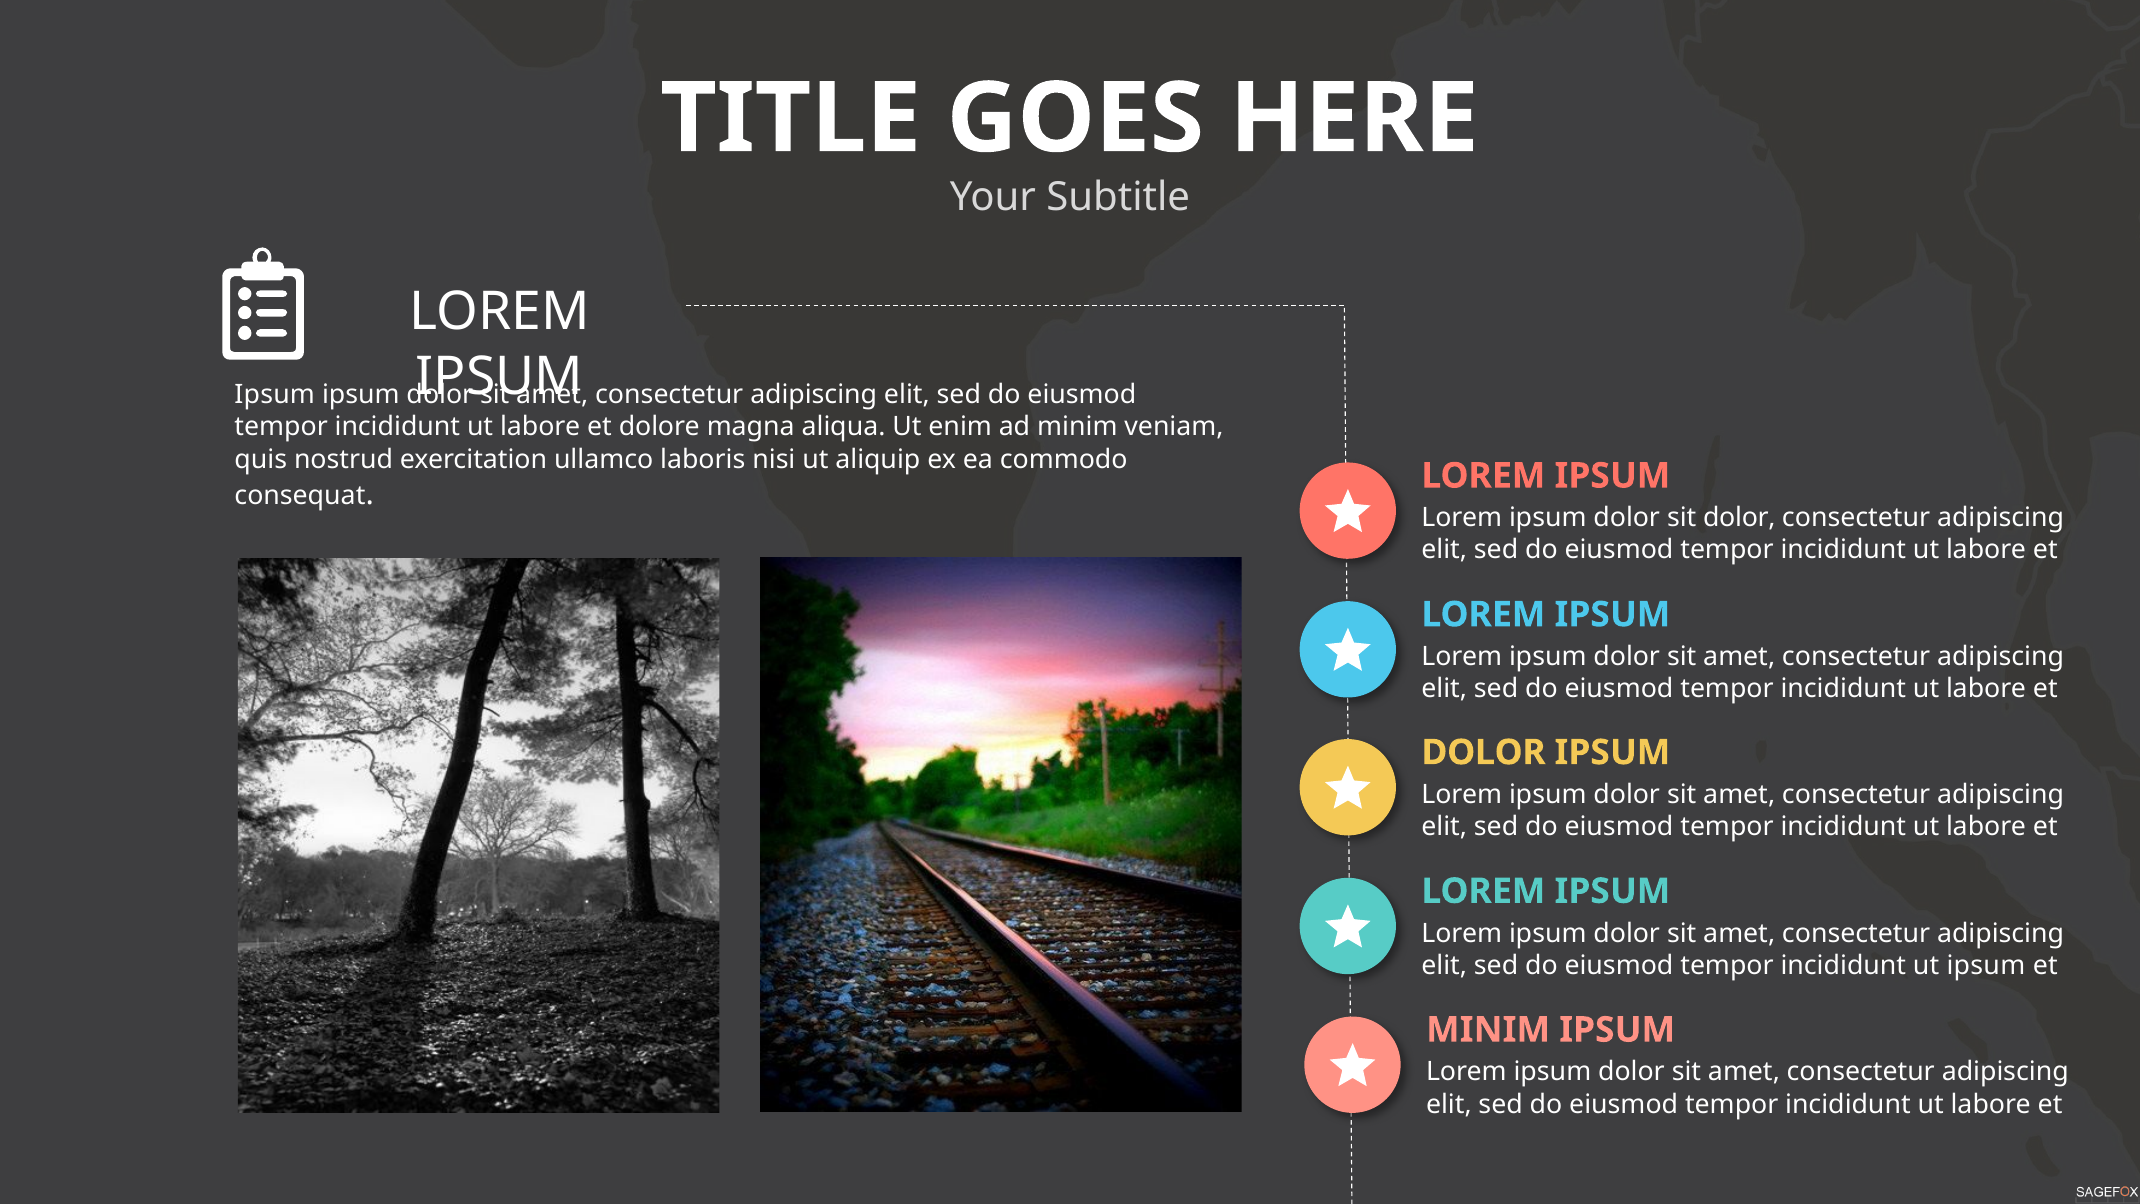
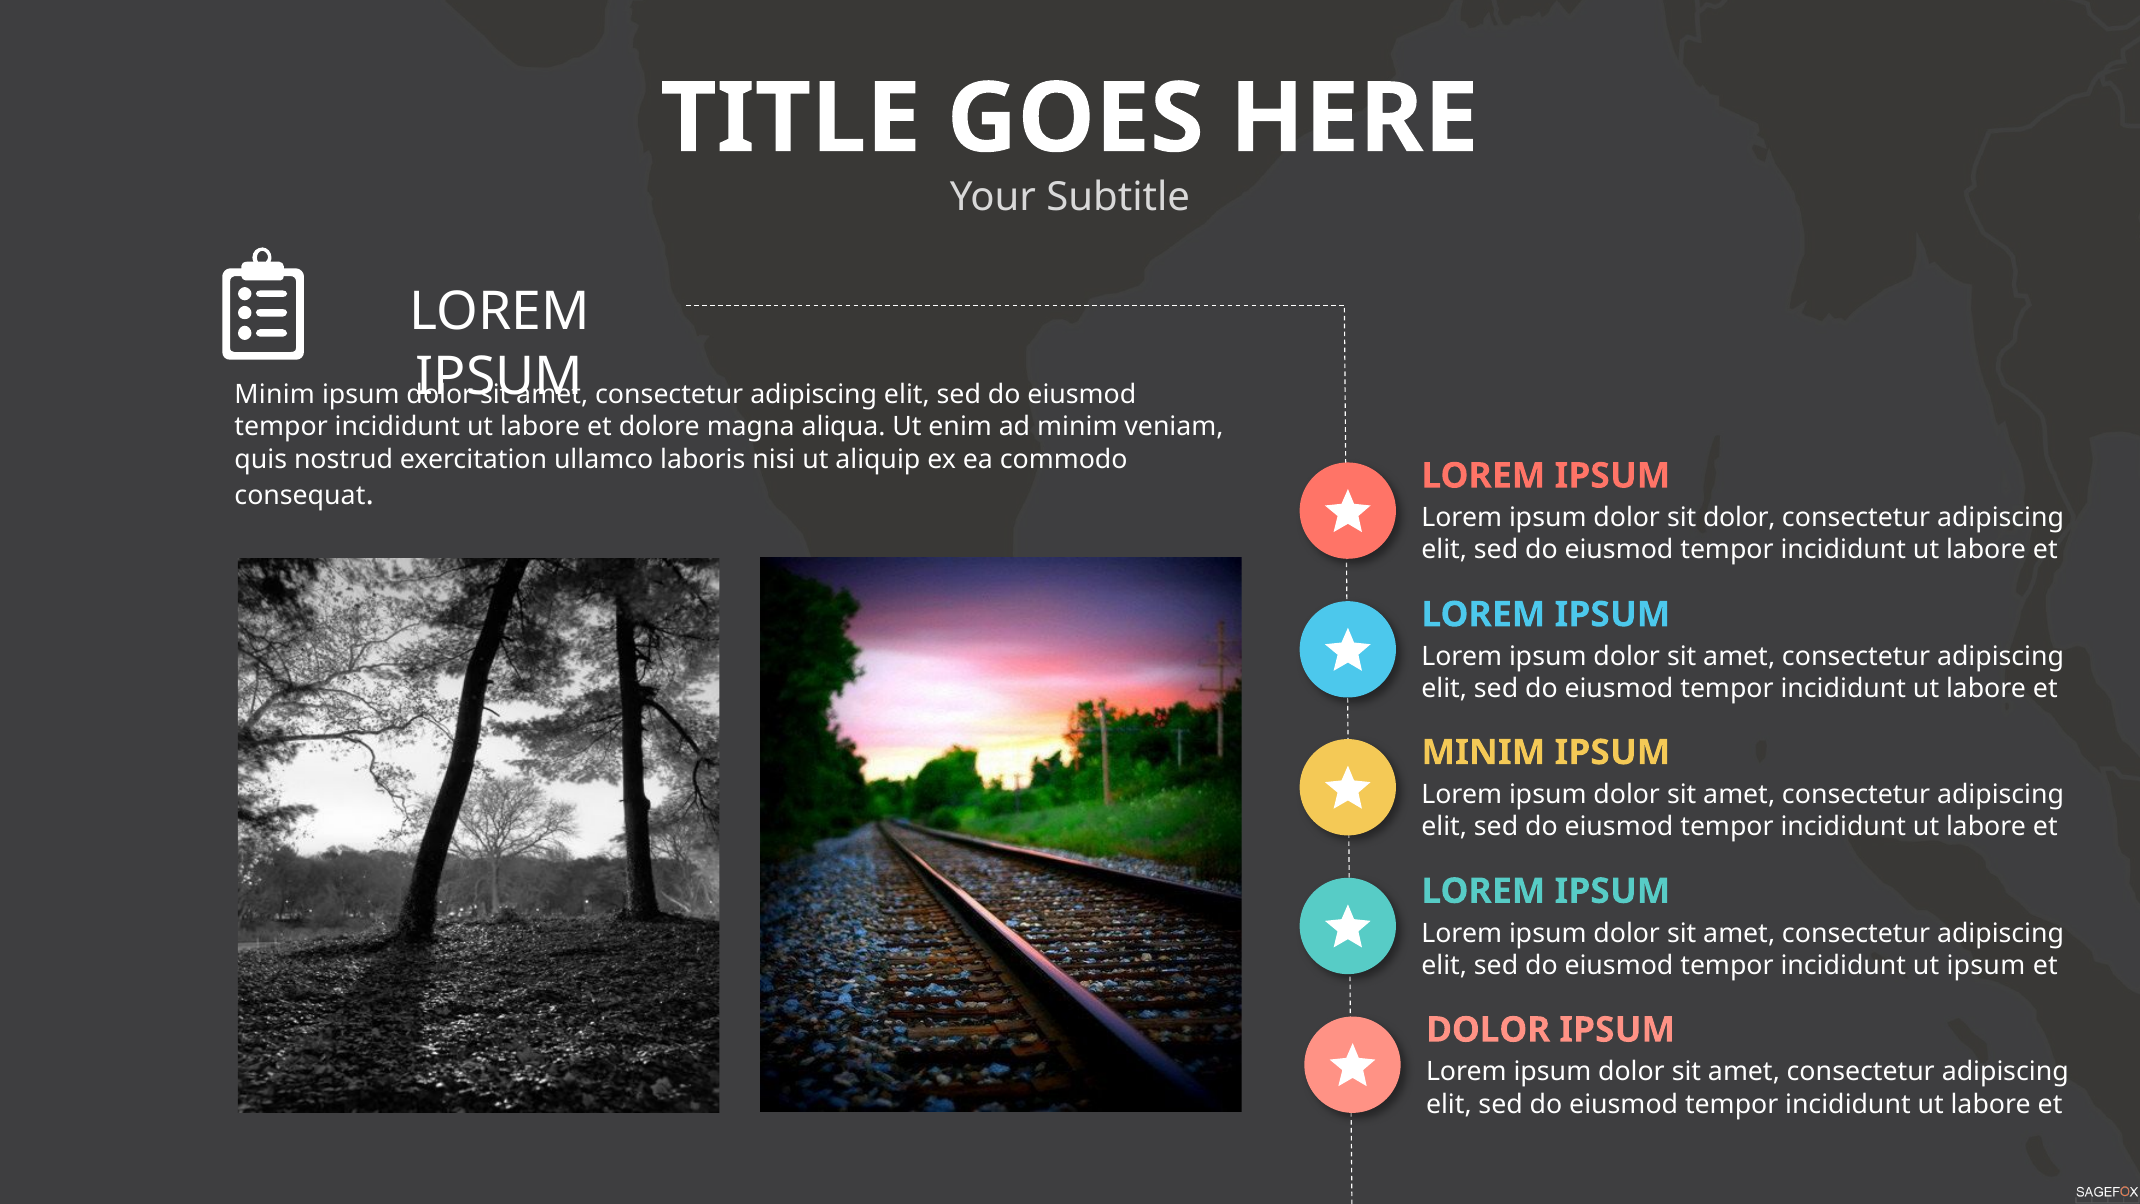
Ipsum: Ipsum -> Minim (275, 395)
DOLOR: DOLOR -> MINIM (1483, 752)
MINIM: MINIM -> DOLOR (1488, 1030)
